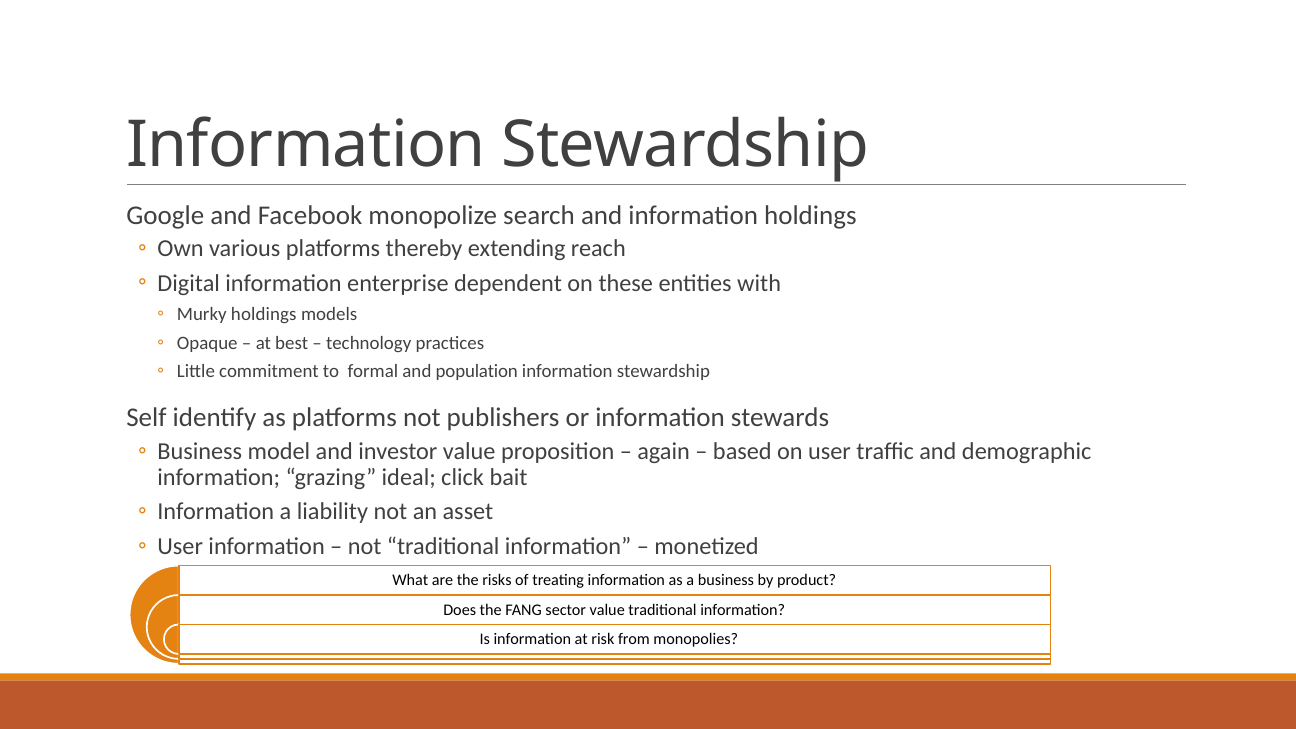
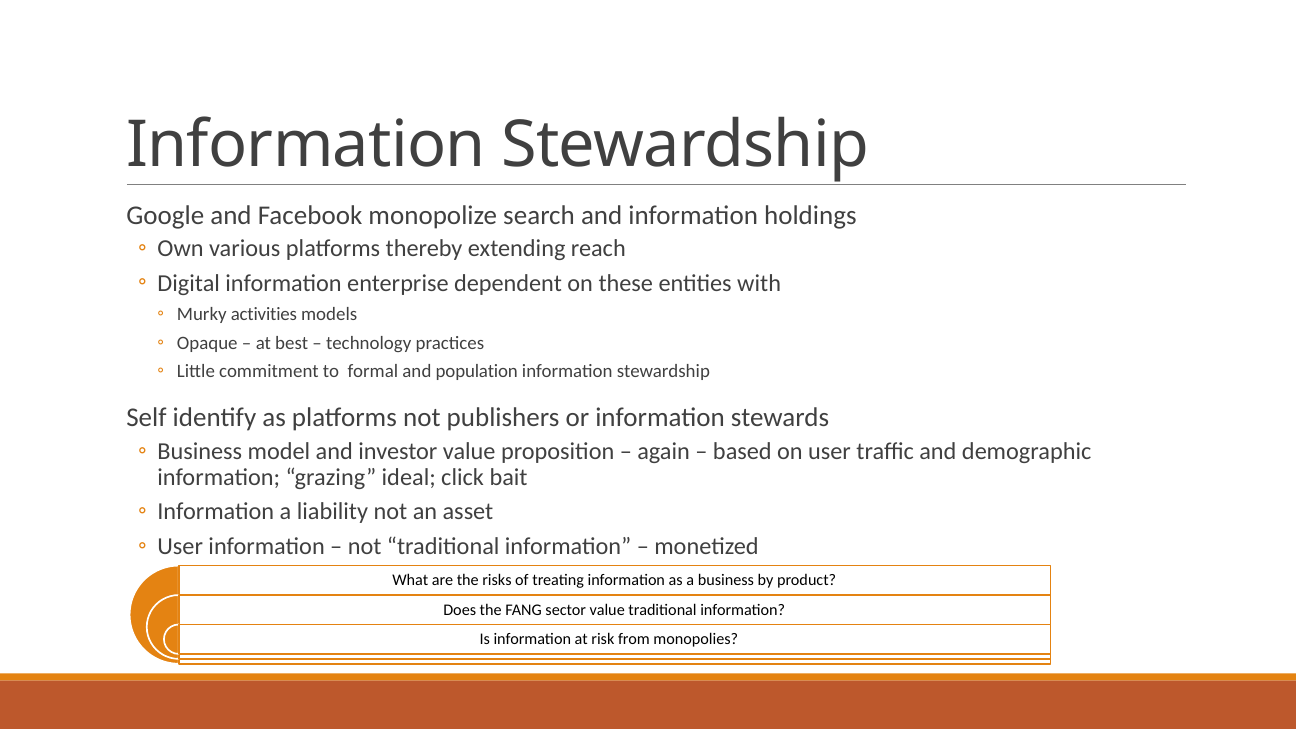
Murky holdings: holdings -> activities (264, 314)
